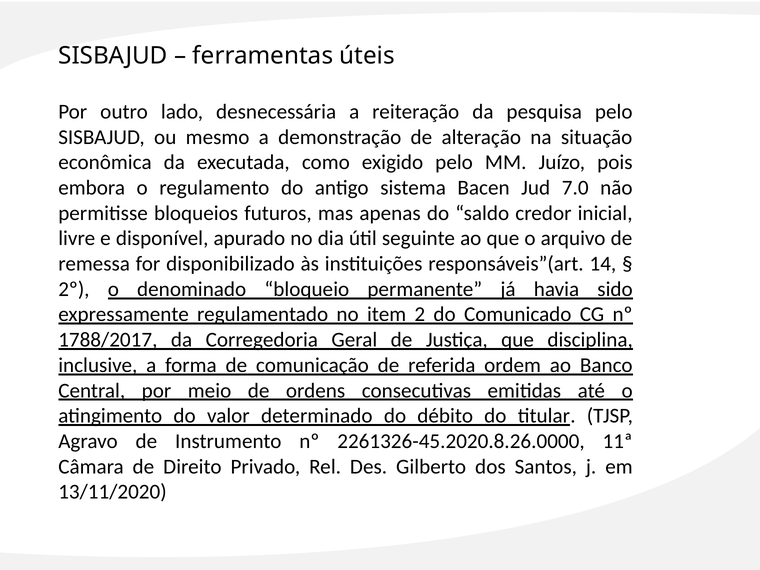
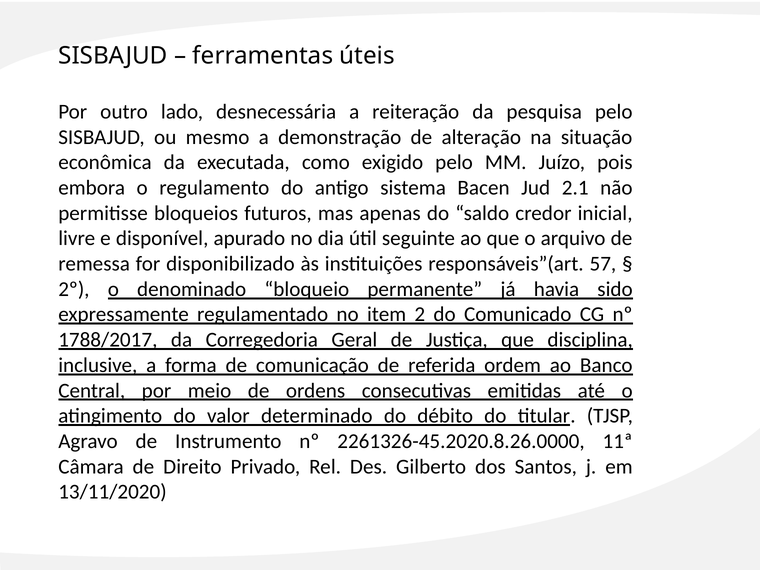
7.0: 7.0 -> 2.1 (575, 188)
14: 14 -> 57 (603, 264)
